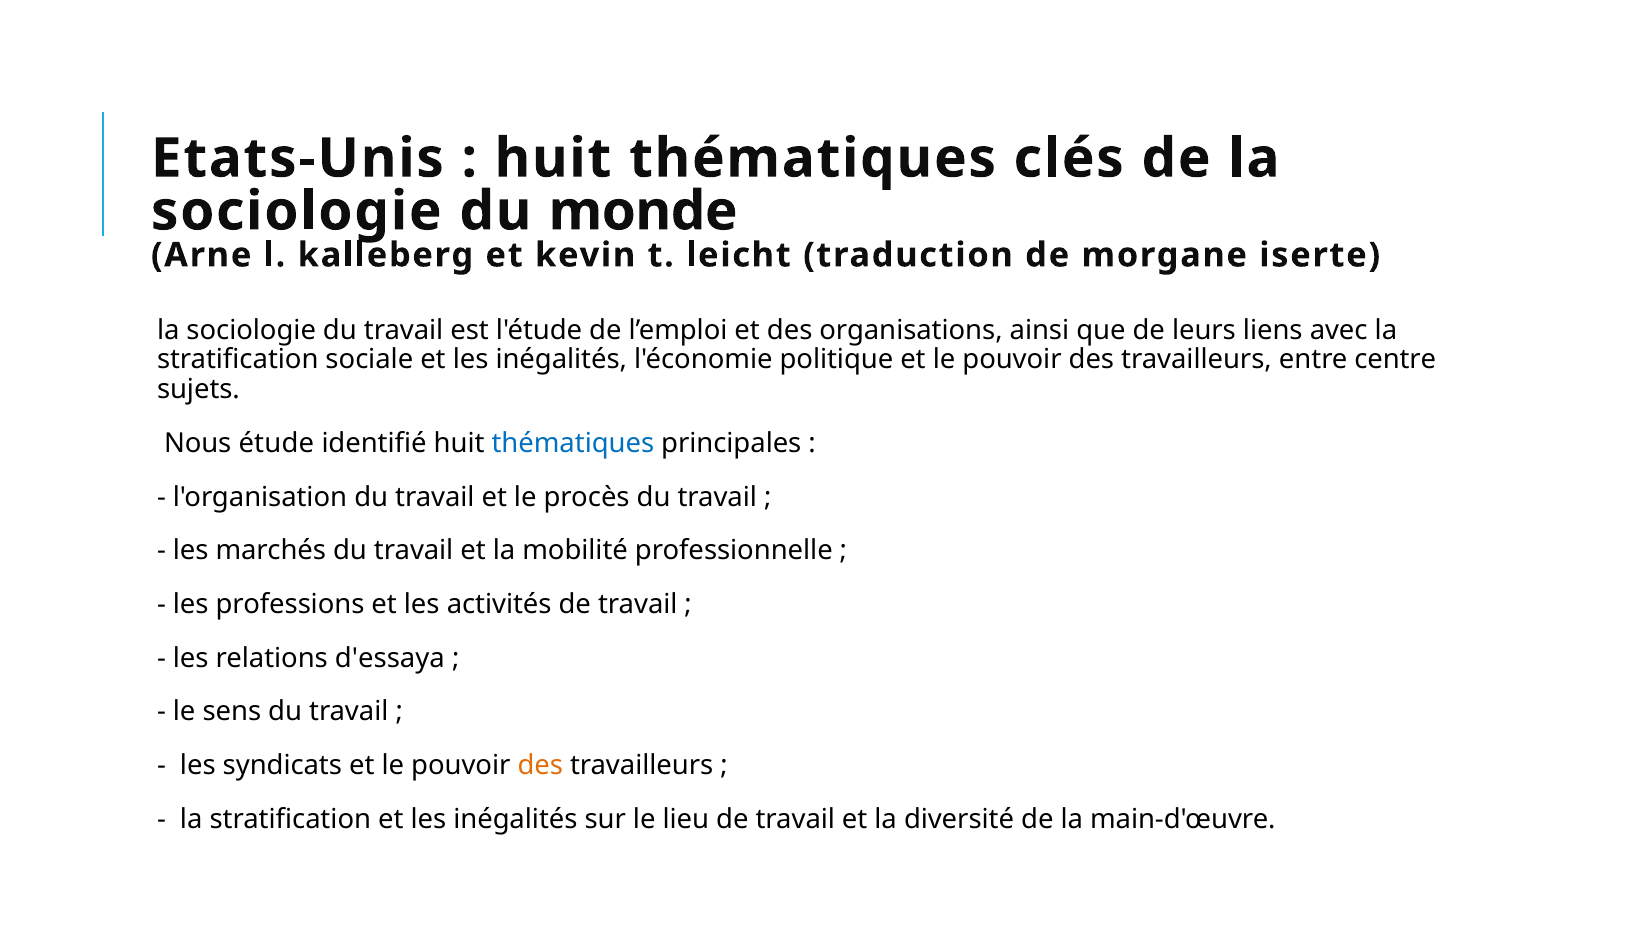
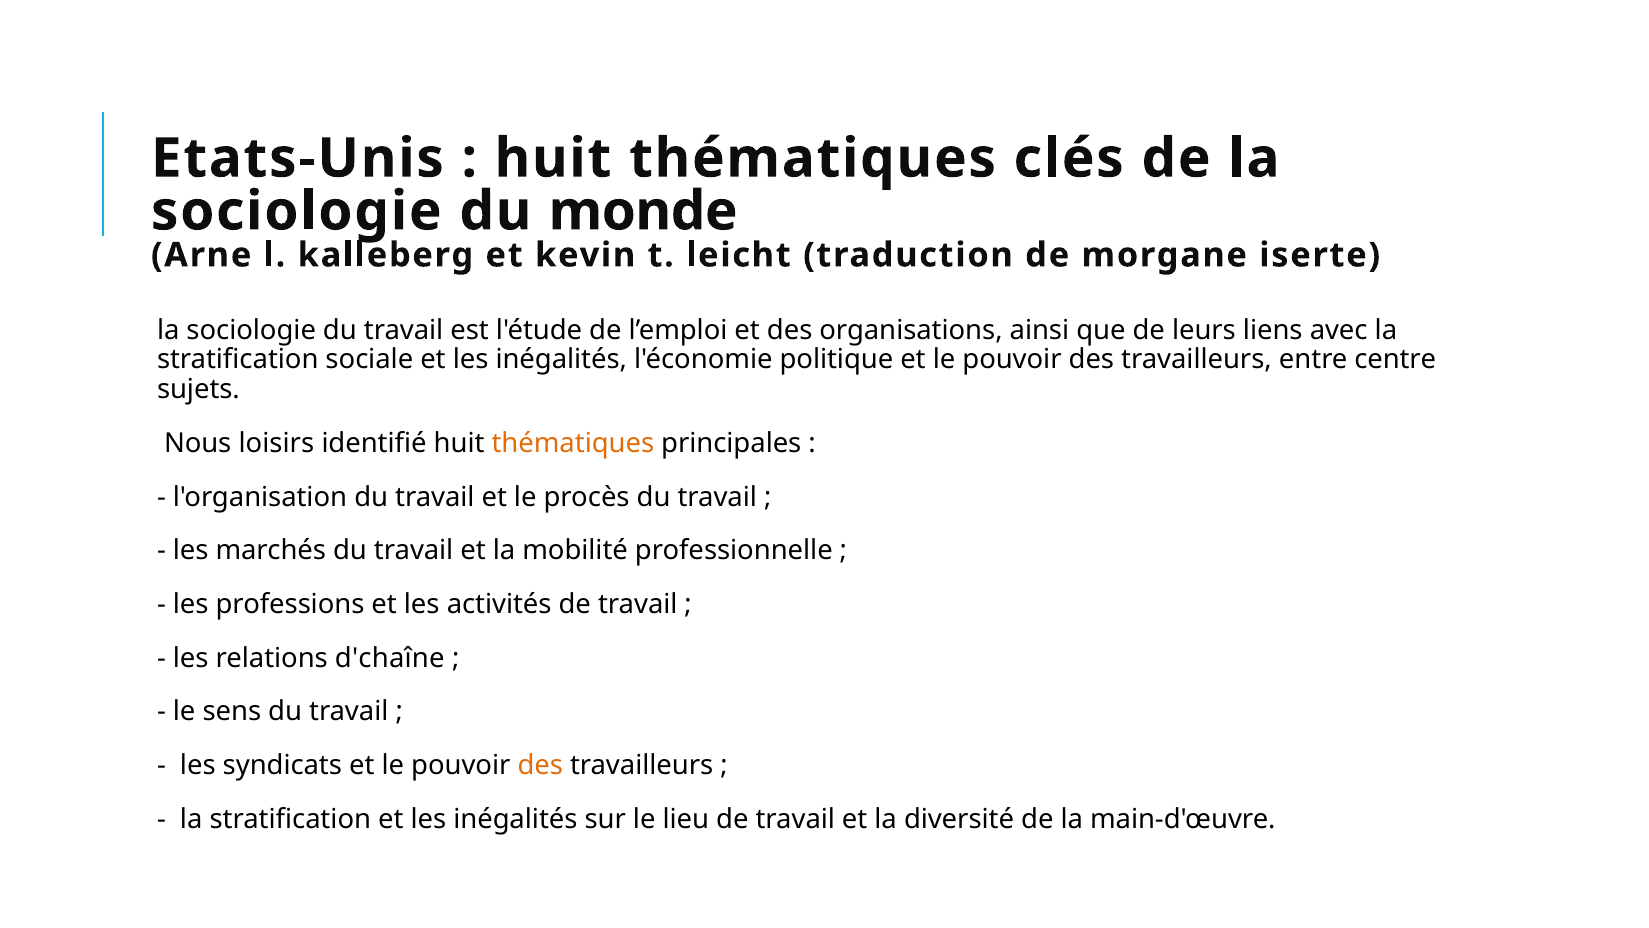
étude: étude -> loisirs (276, 443)
thématiques colour: blue -> orange (573, 443)
d'essaya: d'essaya -> d'chaîne (390, 658)
